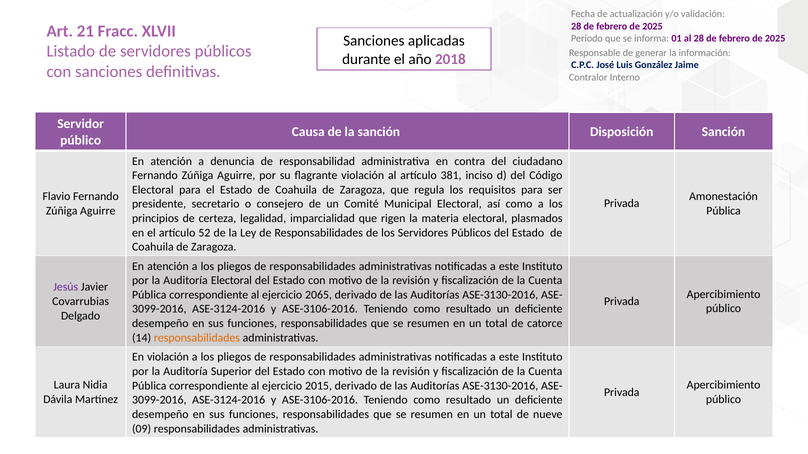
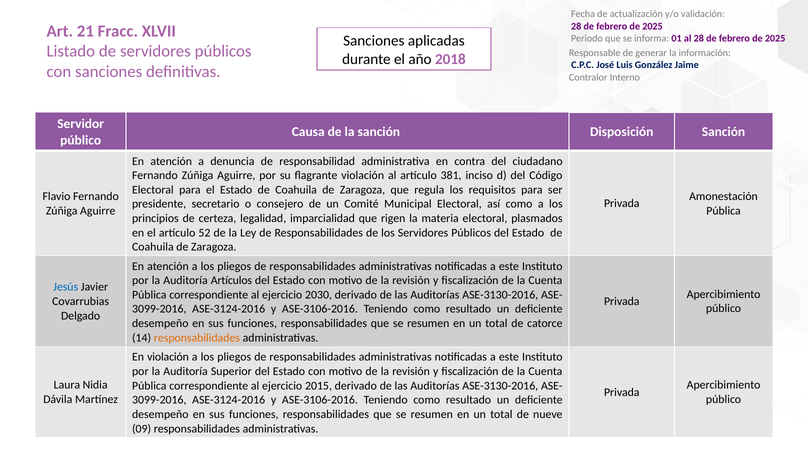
Auditoría Electoral: Electoral -> Artículos (231, 281)
Jesús colour: purple -> blue (66, 287)
2065: 2065 -> 2030 (319, 295)
